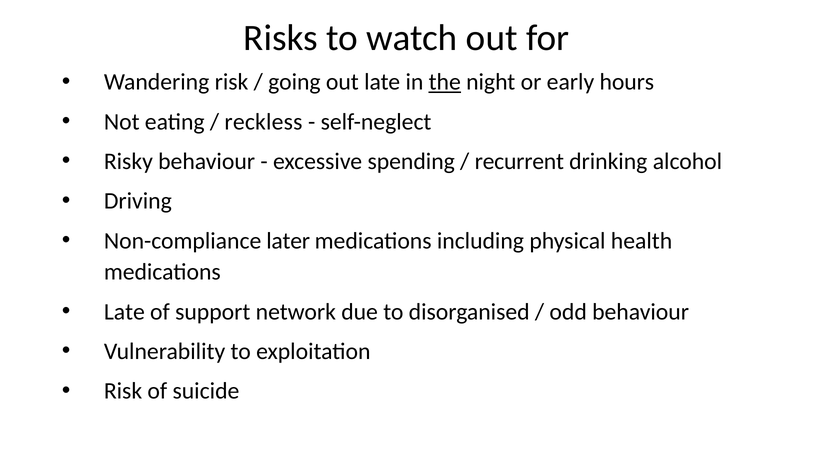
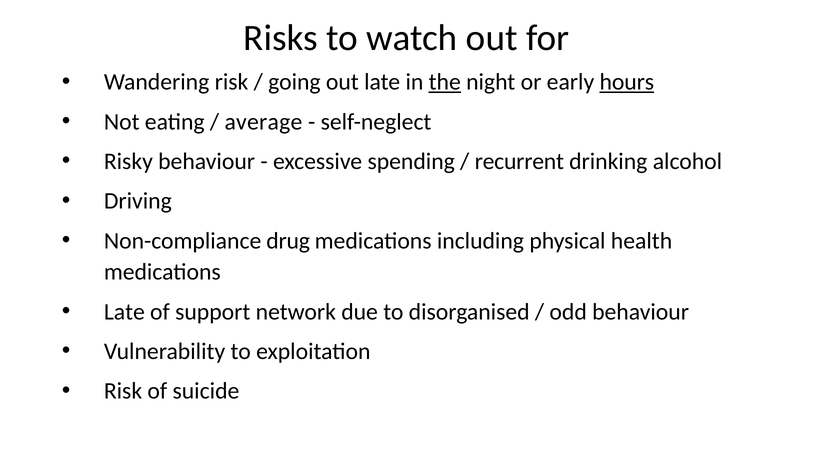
hours underline: none -> present (627, 82)
reckless: reckless -> average (263, 122)
later: later -> drug (288, 241)
